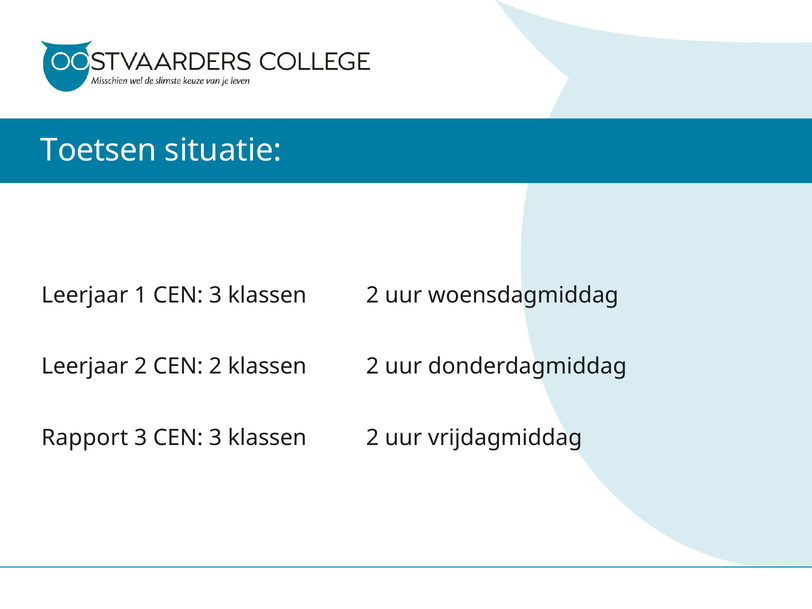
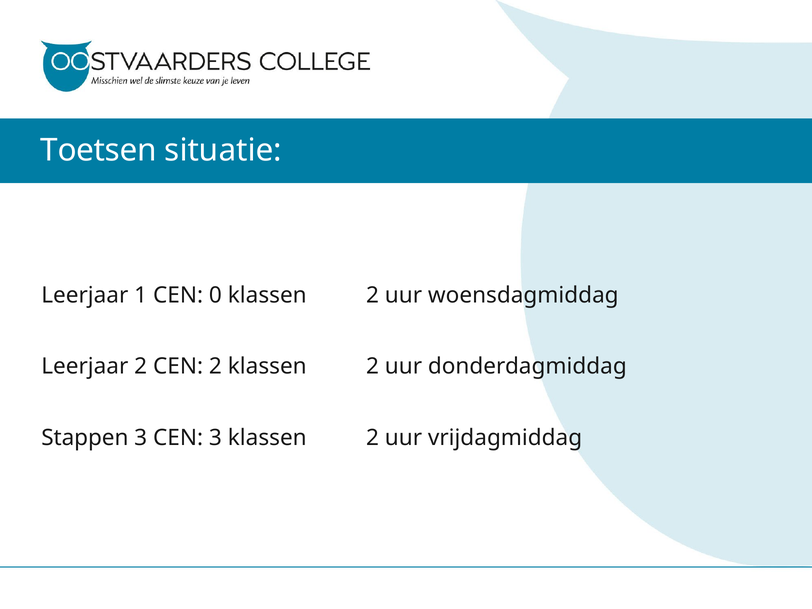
1 CEN 3: 3 -> 0 (215, 295)
Rapport: Rapport -> Stappen (85, 438)
